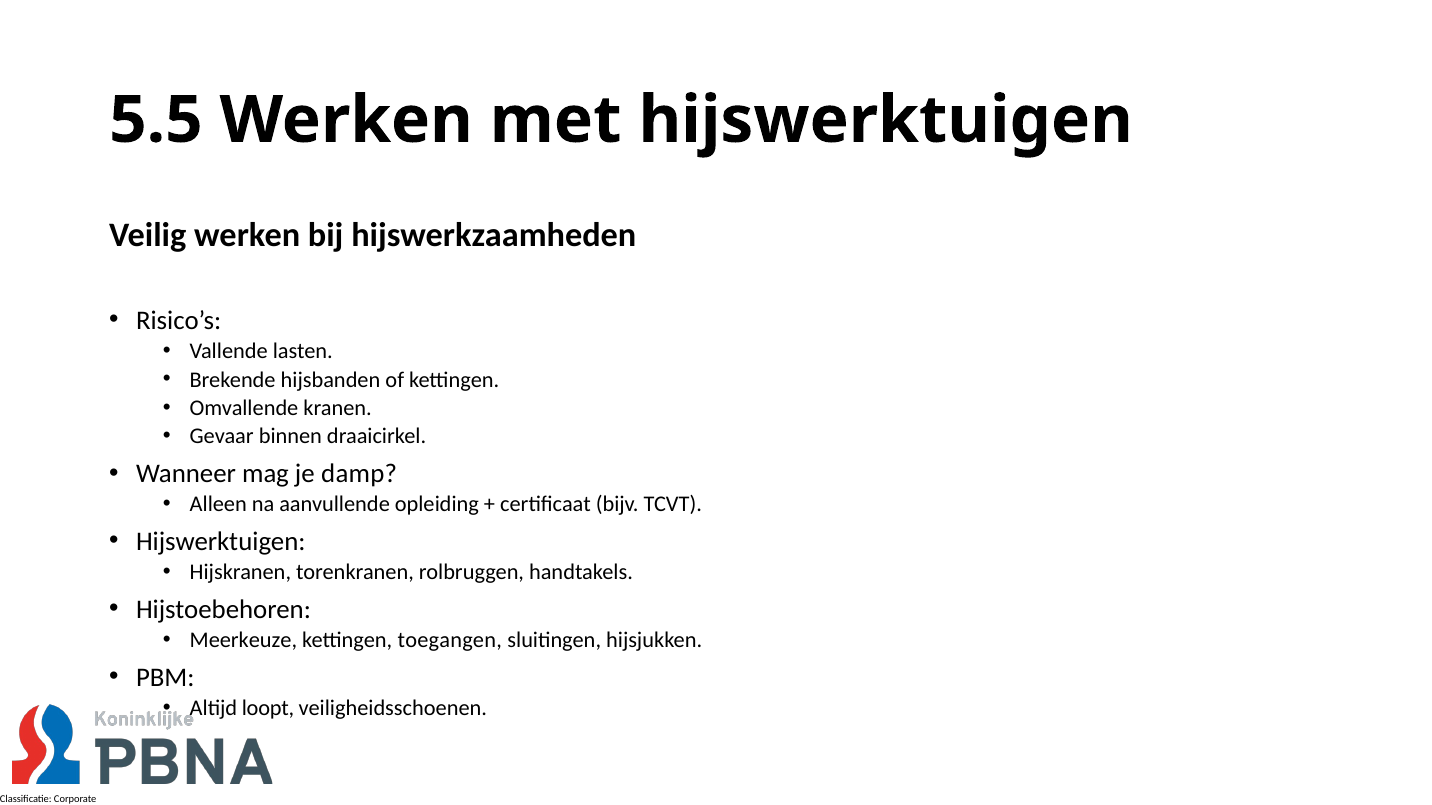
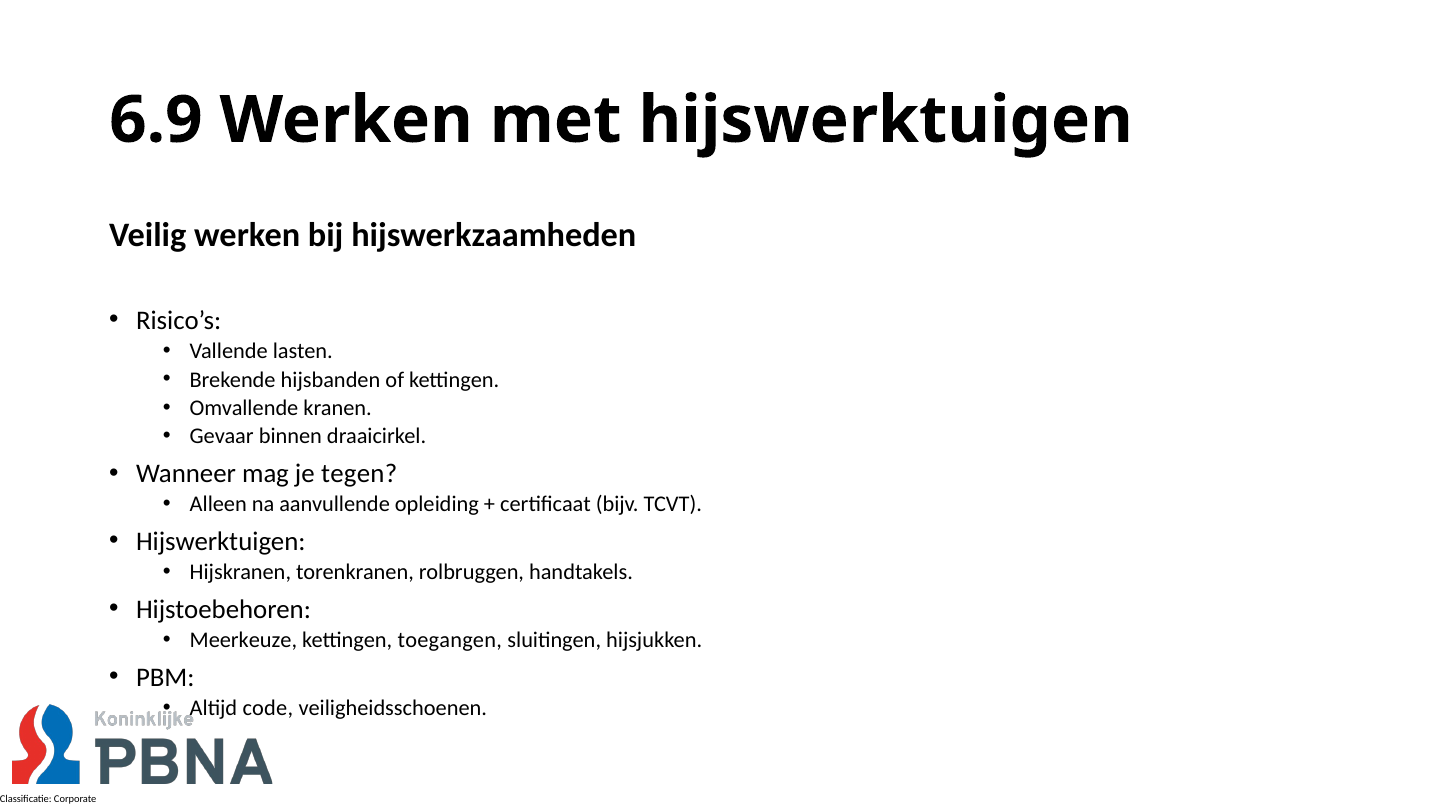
5.5: 5.5 -> 6.9 (156, 120)
damp: damp -> tegen (359, 474)
loopt: loopt -> code (268, 709)
